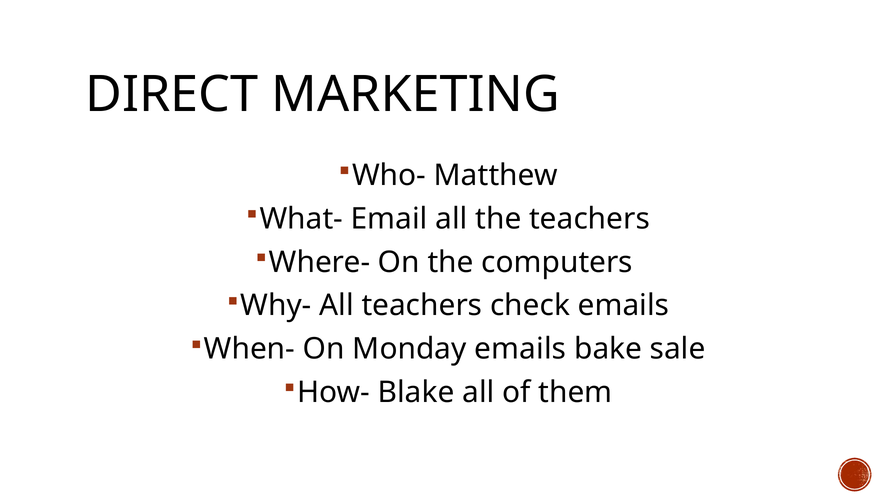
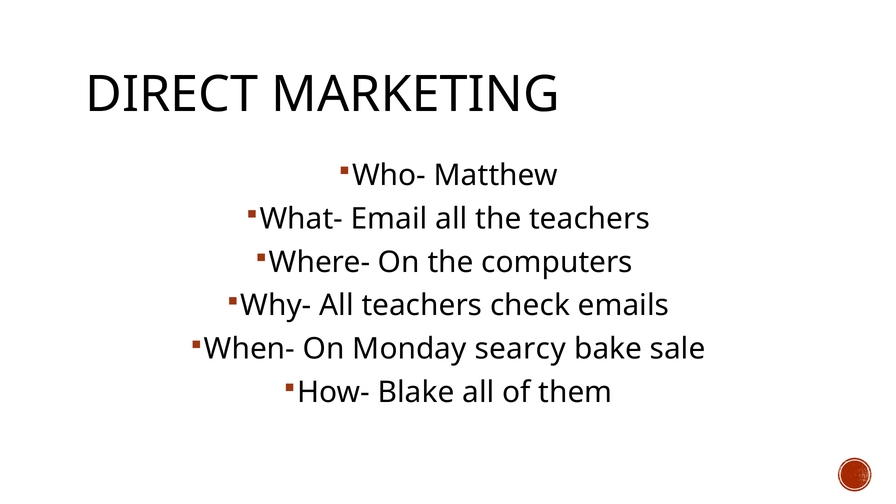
Monday emails: emails -> searcy (520, 349)
